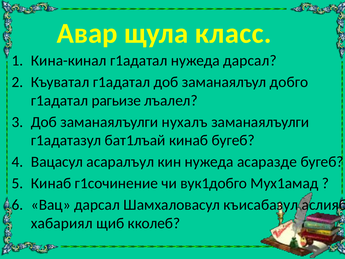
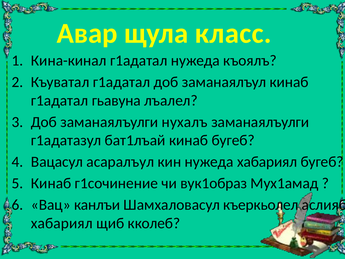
нужеда дарсал: дарсал -> къоялъ (250, 61)
заманаялъул добго: добго -> кинаб (289, 82)
рагьизе: рагьизе -> гьавуна (116, 100)
нужеда асаразде: асаразде -> хабариял (267, 162)
вук1добго: вук1добго -> вук1образ (214, 183)
Вац дарсал: дарсал -> канлъи (97, 205)
къисабазул: къисабазул -> къеркьолел (261, 205)
